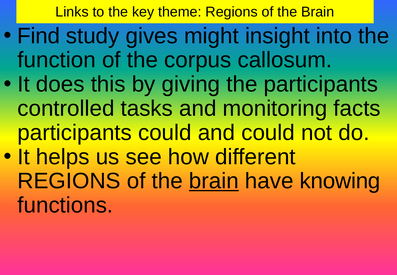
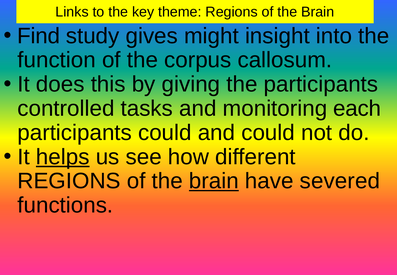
facts: facts -> each (357, 108)
helps underline: none -> present (63, 157)
knowing: knowing -> severed (340, 181)
